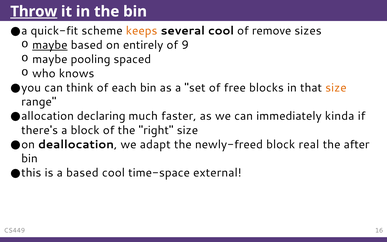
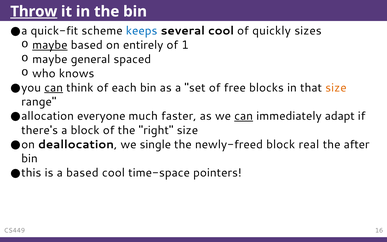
keeps colour: orange -> blue (142, 31)
remove: remove -> quickly (272, 31)
9: 9 -> 1 (185, 45)
pooling: pooling -> general (91, 59)
can underline: none -> present (54, 88)
declaring: declaring -> everyone (101, 116)
can underline: none -> present (244, 116)
kinda: kinda -> adapt (340, 116)
adapt: adapt -> single (155, 144)
external: external -> pointers (217, 173)
